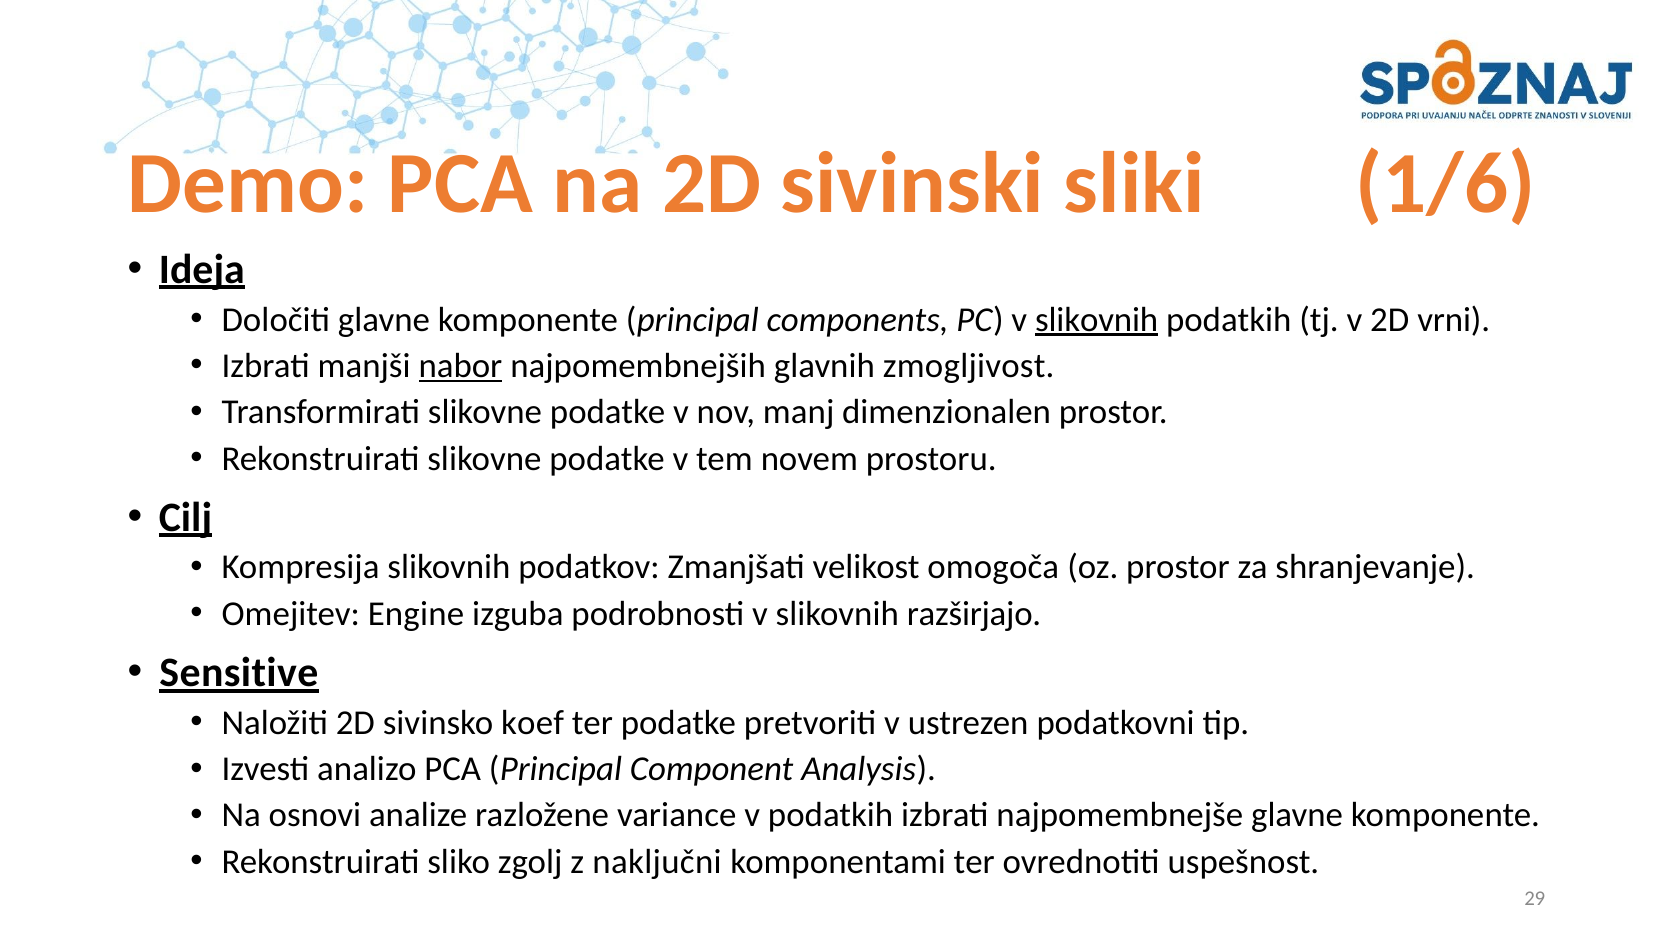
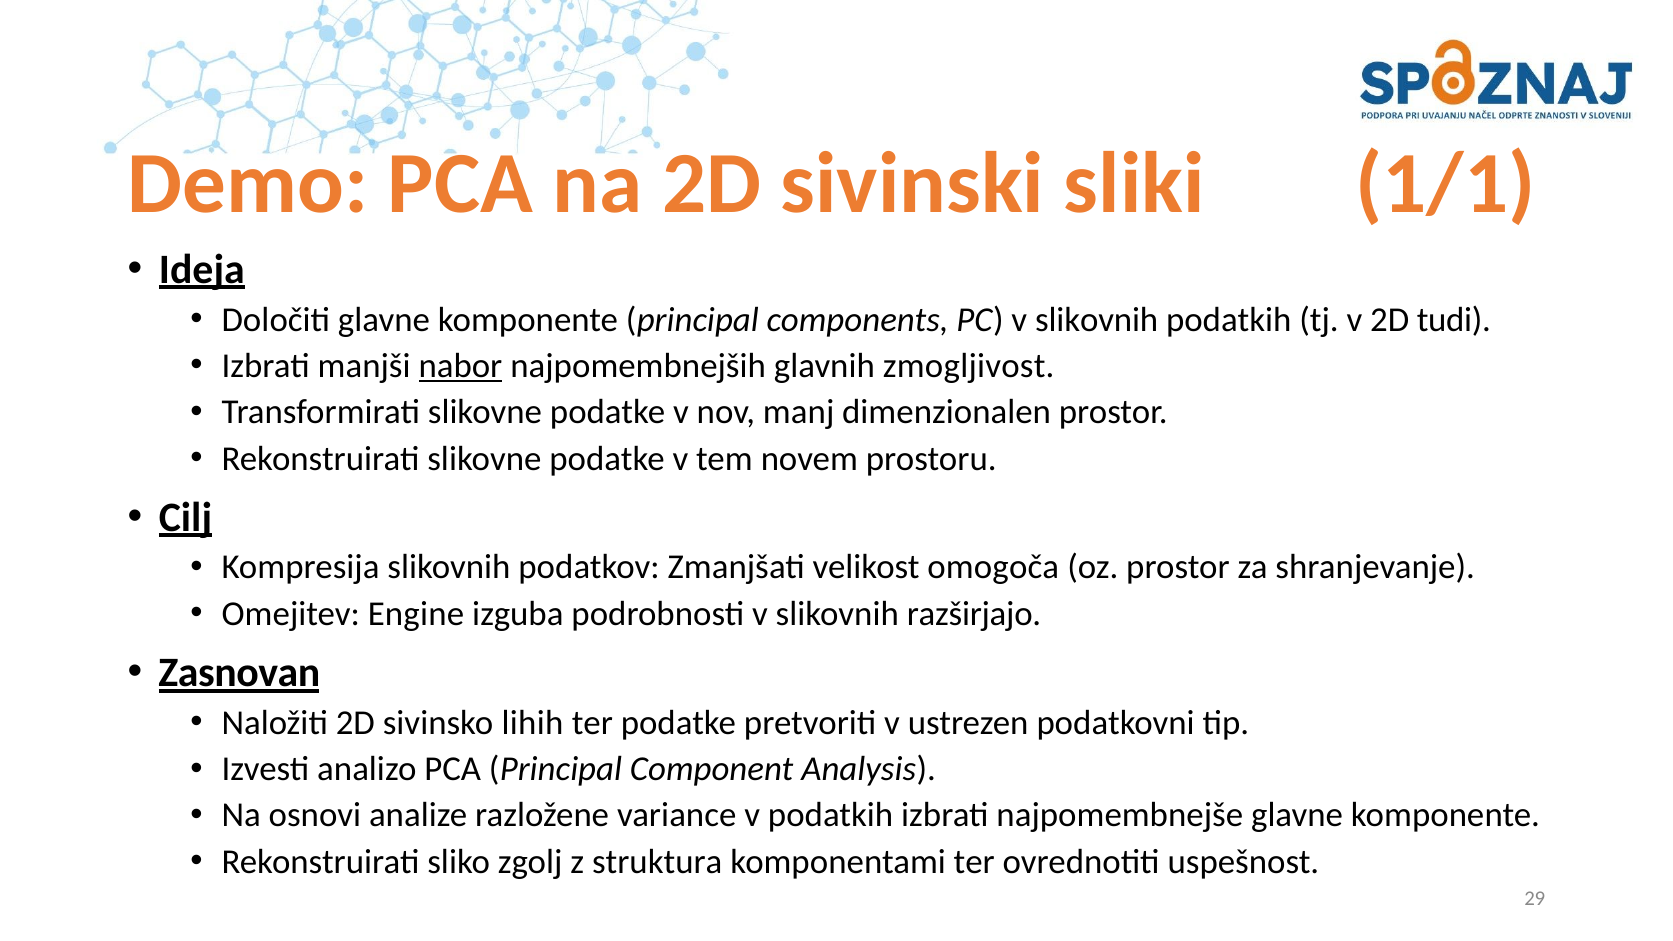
1/6: 1/6 -> 1/1 (1445, 184)
slikovnih underline: present -> none (1097, 320)
vrni: vrni -> tudi (1454, 320)
Sensitive: Sensitive -> Zasnovan (239, 673)
koef: koef -> lihih (532, 723)
naključni: naključni -> struktura (657, 862)
